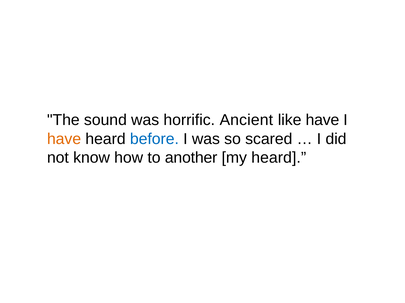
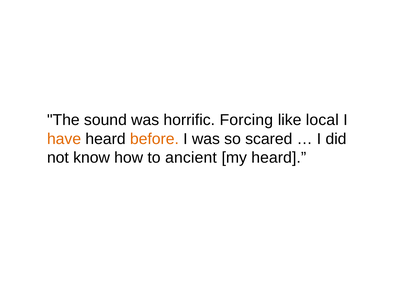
Ancient: Ancient -> Forcing (246, 120)
like have: have -> local (322, 120)
before colour: blue -> orange (154, 139)
another: another -> ancient (191, 158)
